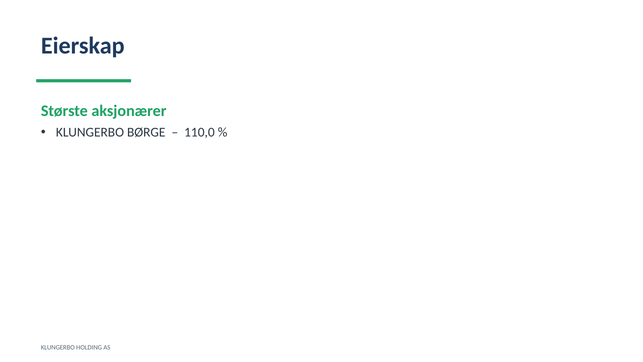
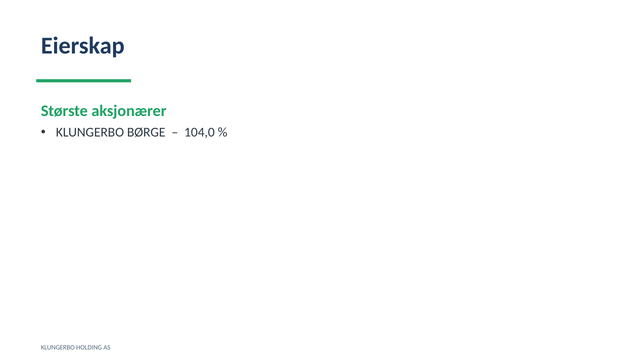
110,0: 110,0 -> 104,0 (199, 132)
